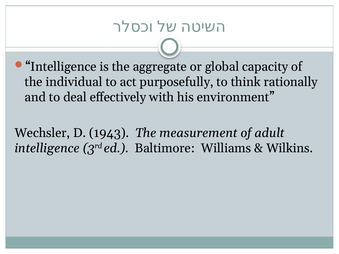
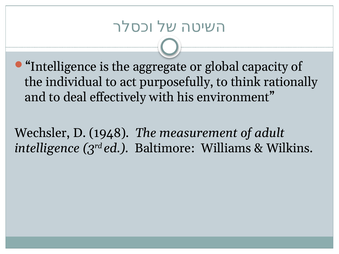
1943: 1943 -> 1948 (109, 133)
